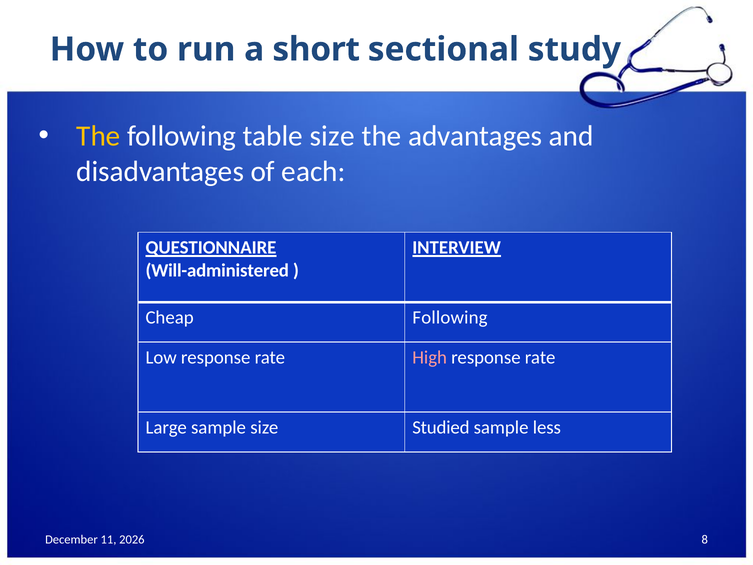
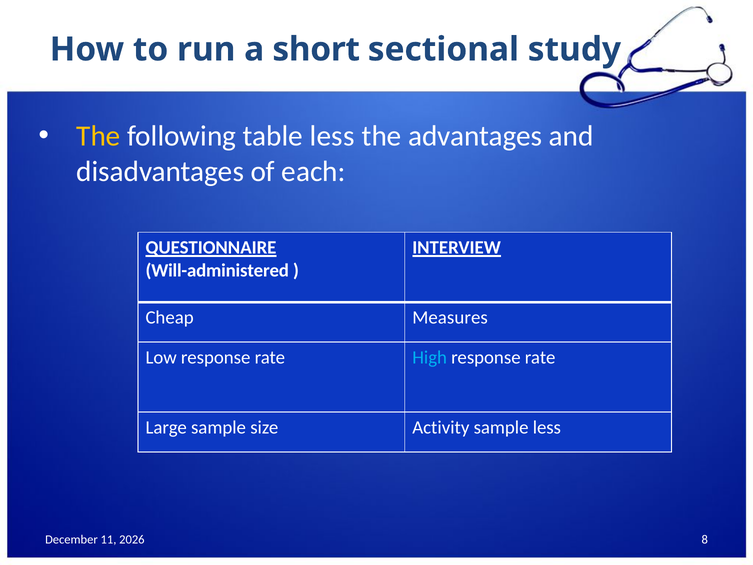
table size: size -> less (332, 136)
Cheap Following: Following -> Measures (450, 318)
High colour: pink -> light blue (430, 357)
Studied: Studied -> Activity (441, 427)
